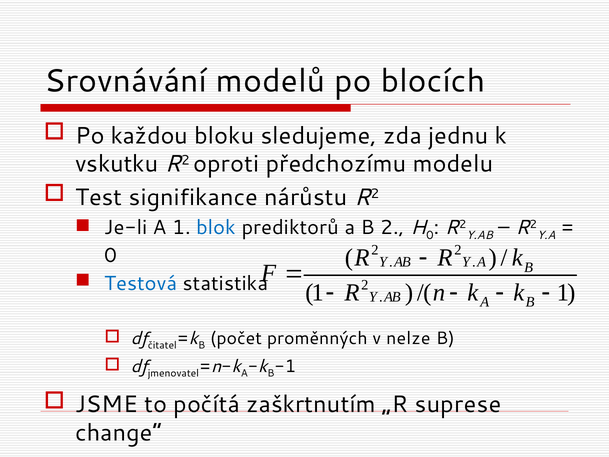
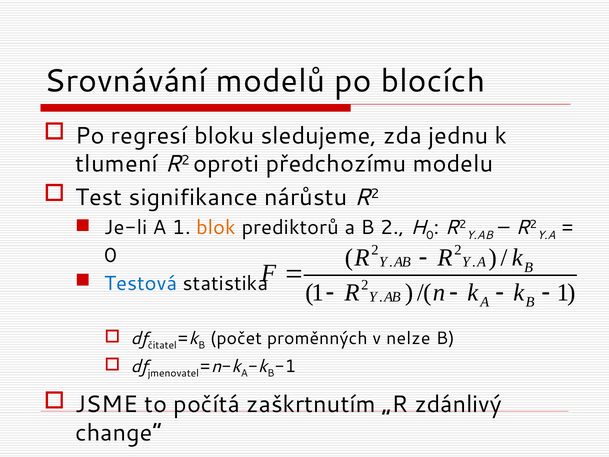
každou: každou -> regresí (149, 136)
vskutku: vskutku -> tlumení (117, 164)
blok colour: blue -> orange (216, 227)
suprese: suprese -> zdánlivý (458, 404)
